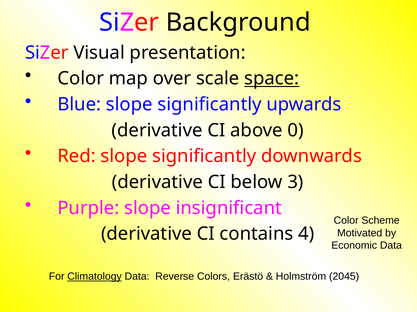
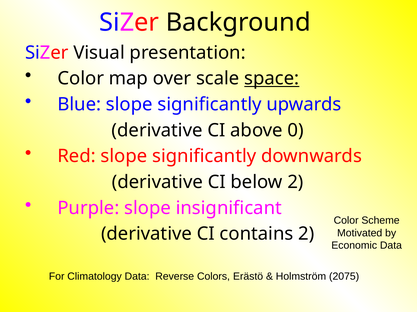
below 3: 3 -> 2 (295, 183)
contains 4: 4 -> 2 (306, 234)
Climatology underline: present -> none (95, 277)
2045: 2045 -> 2075 (344, 277)
